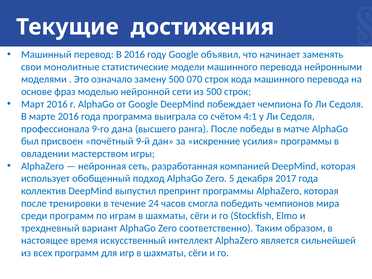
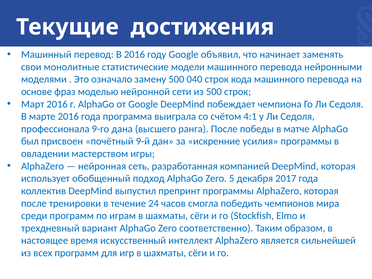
070: 070 -> 040 (194, 79)
